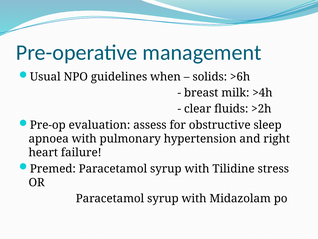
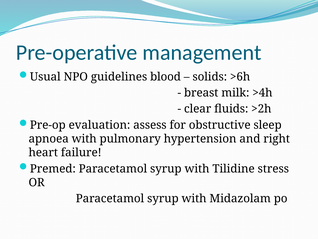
when: when -> blood (165, 77)
